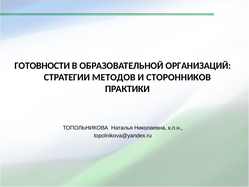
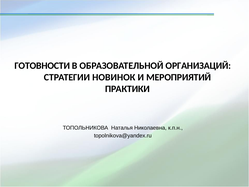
МЕТОДОВ: МЕТОДОВ -> НОВИНОК (114, 77)
СТОРОННИКОВ: СТОРОННИКОВ -> МЕРОПРИЯТИЙ (179, 77)
